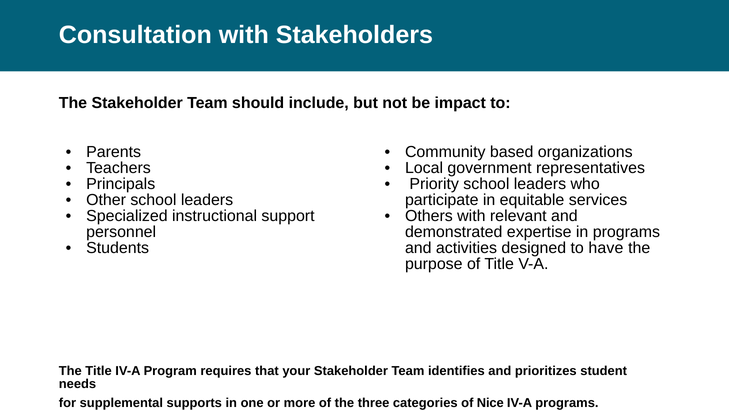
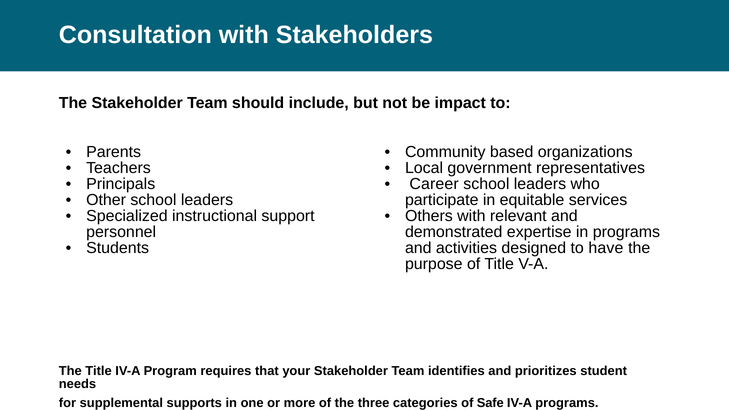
Priority: Priority -> Career (434, 184)
Nice: Nice -> Safe (490, 403)
